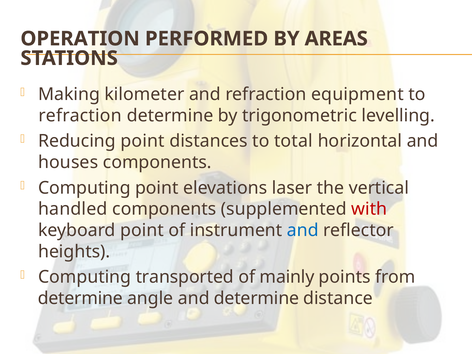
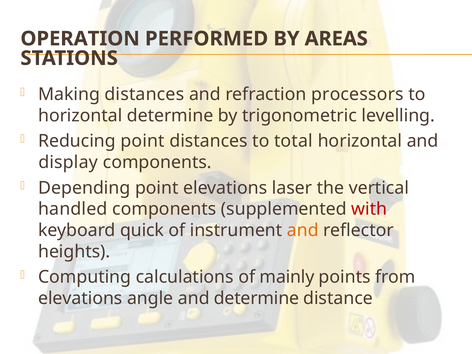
Making kilometer: kilometer -> distances (144, 94)
equipment: equipment -> processors (357, 94)
refraction: refraction -> horizontal (80, 116)
houses: houses -> display (68, 162)
Computing: Computing -> Depending (84, 188)
keyboard point: point -> quick (142, 230)
and colour: blue -> orange (303, 230)
transported: transported -> calculations (185, 277)
determine: determine -> elevations (80, 298)
